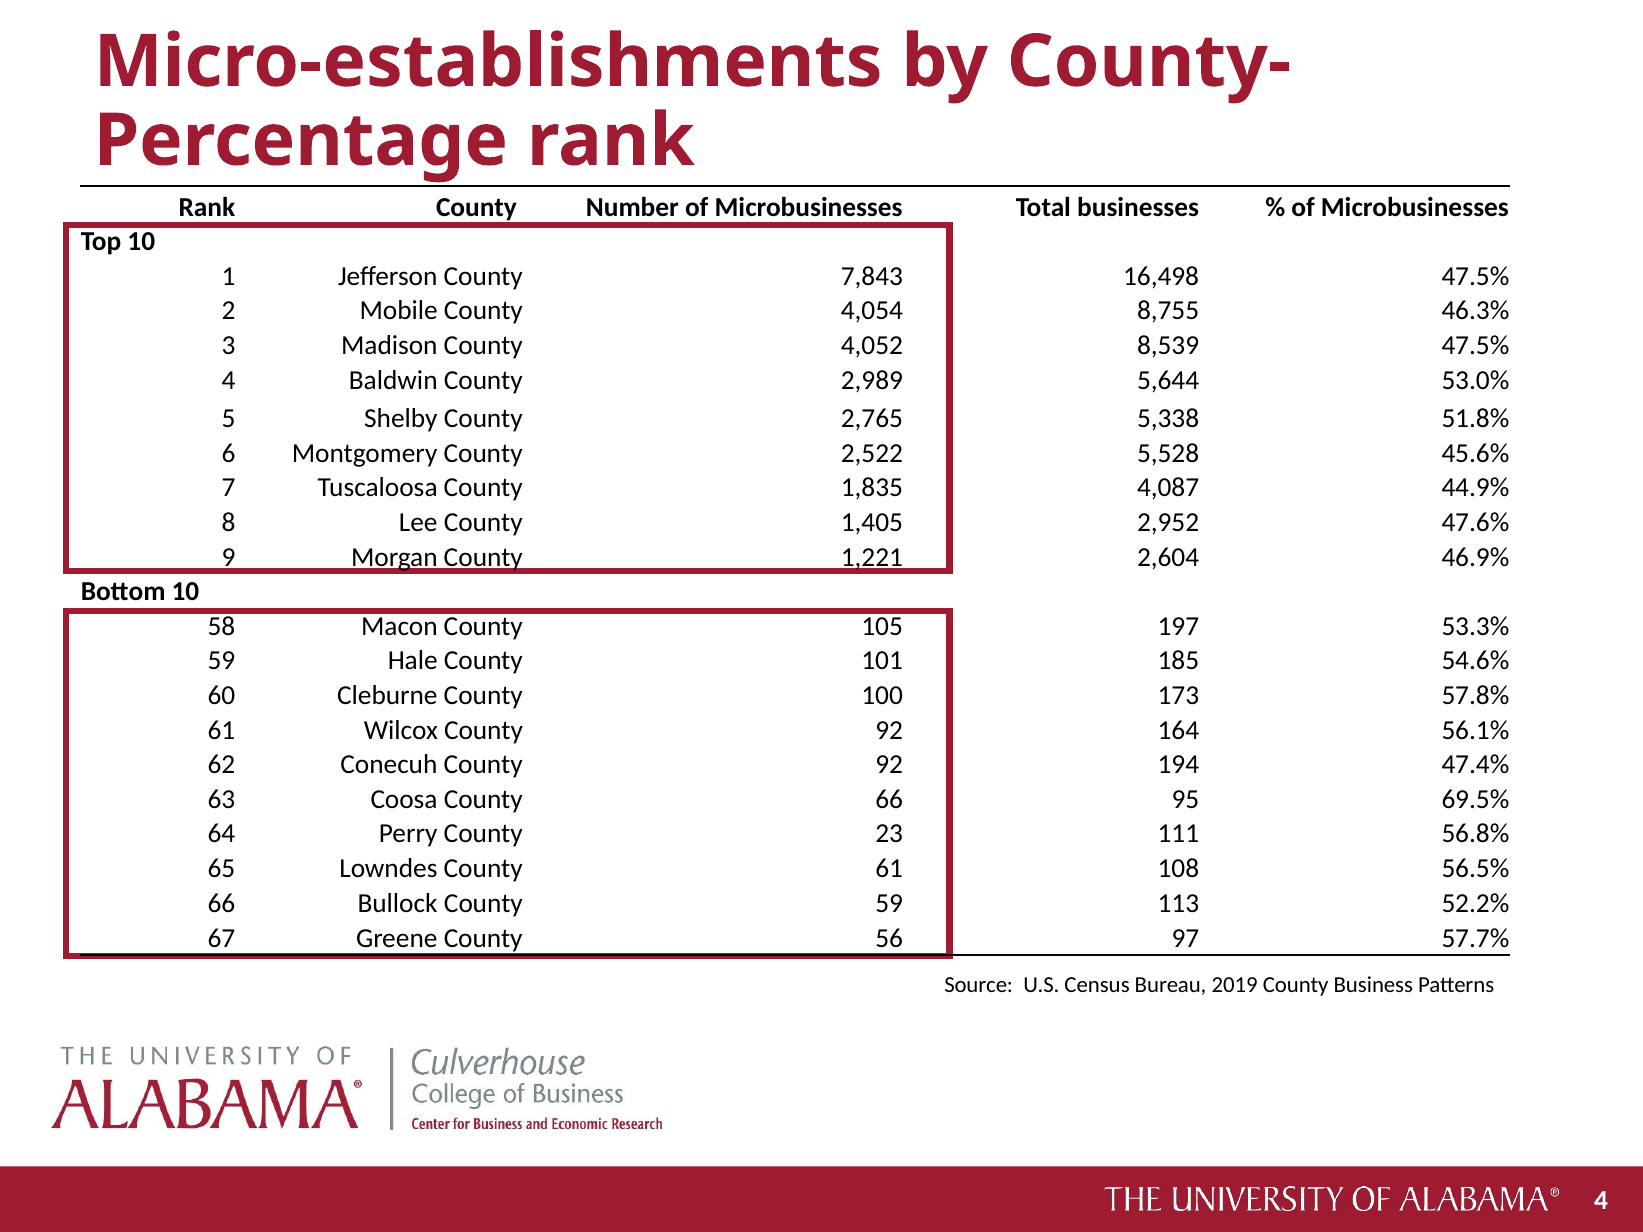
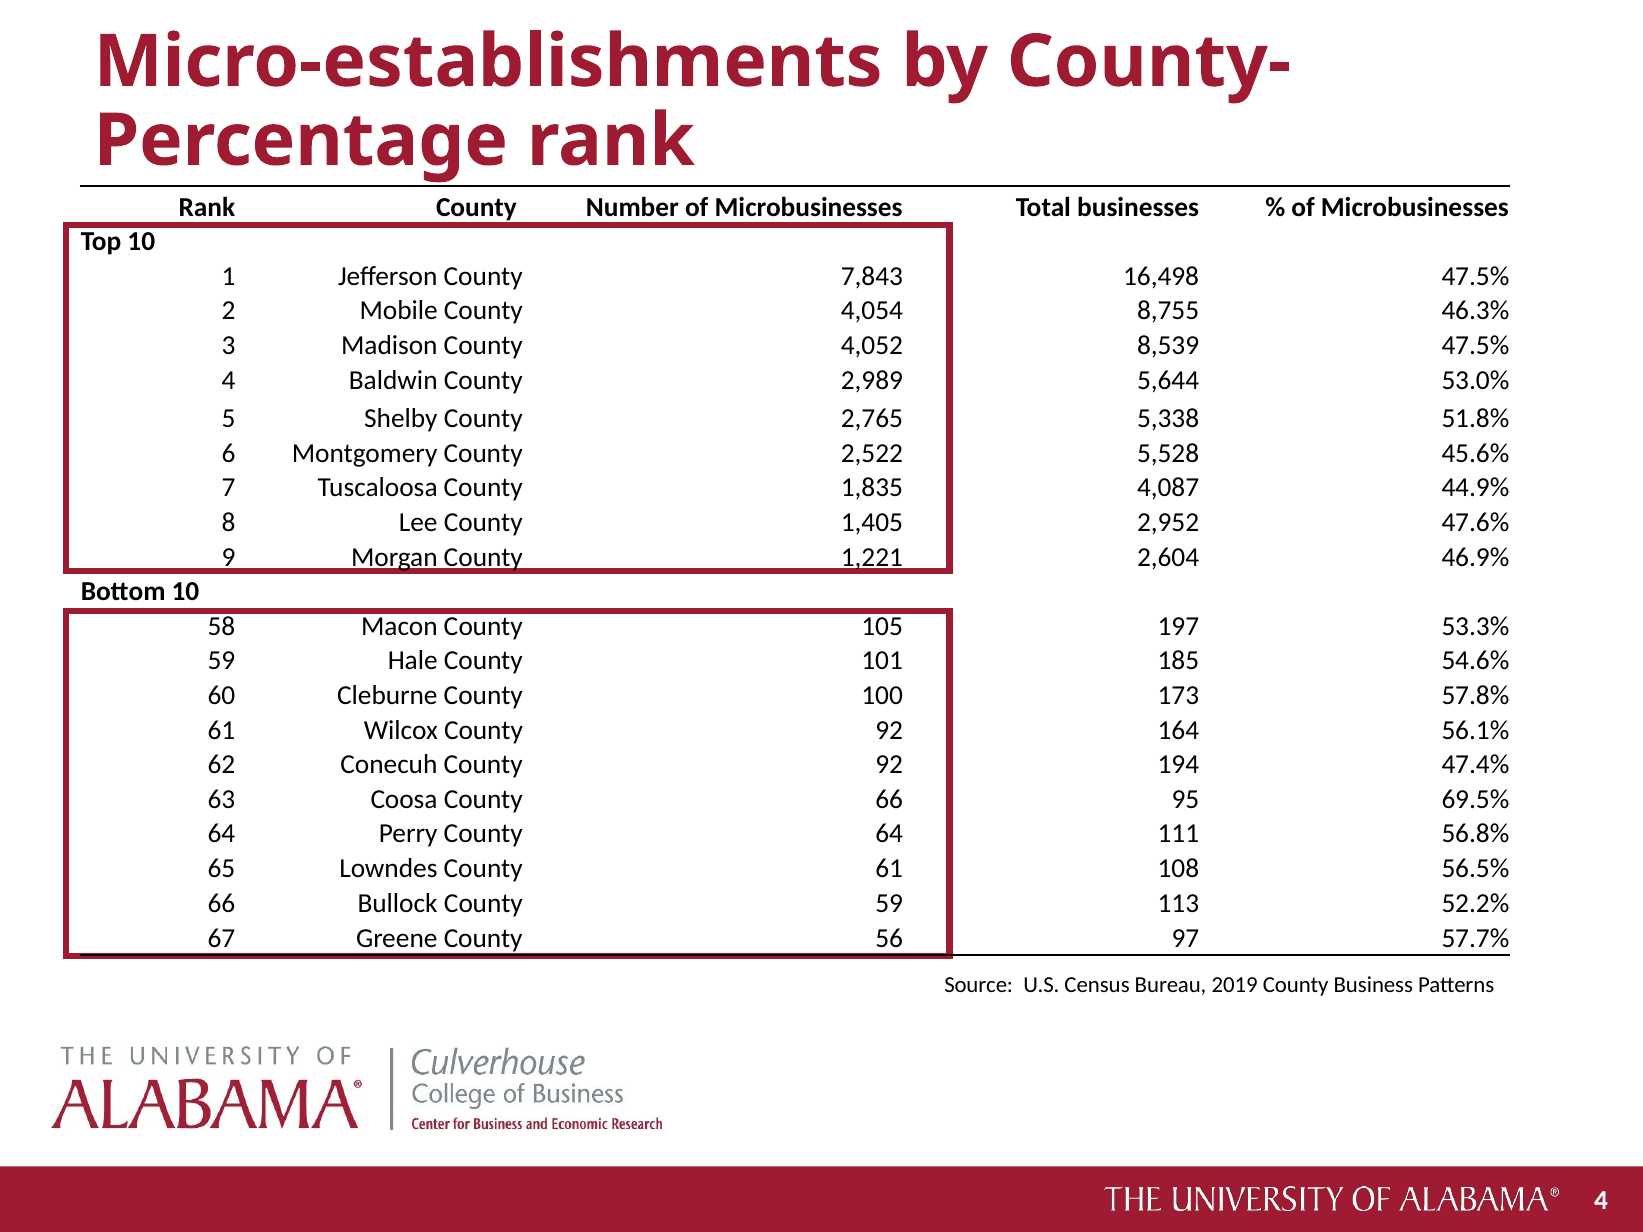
County 23: 23 -> 64 (889, 834)
